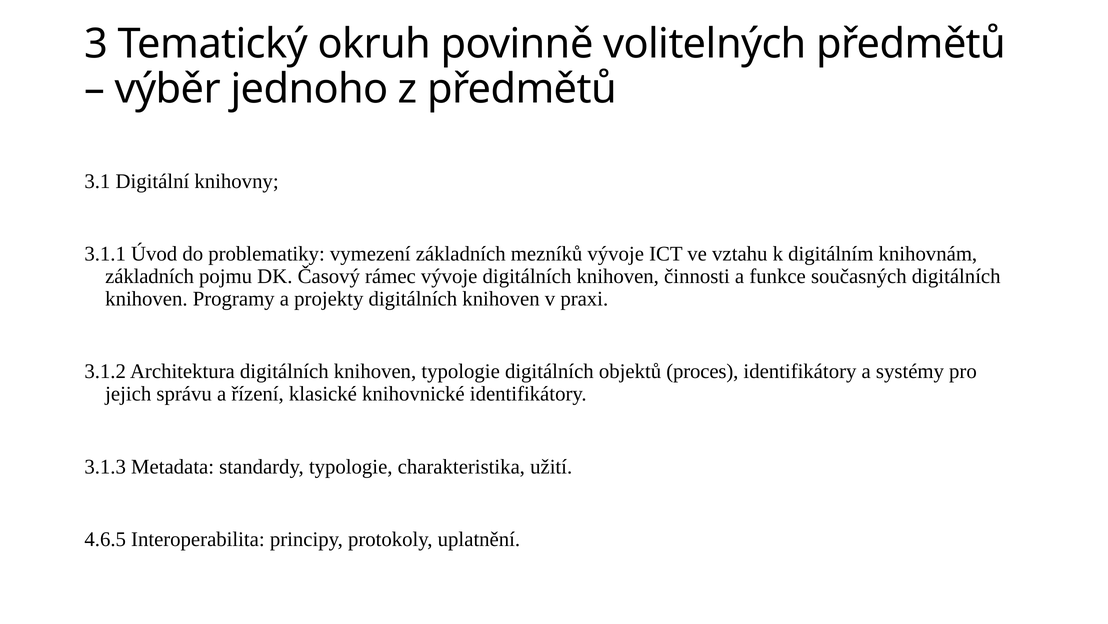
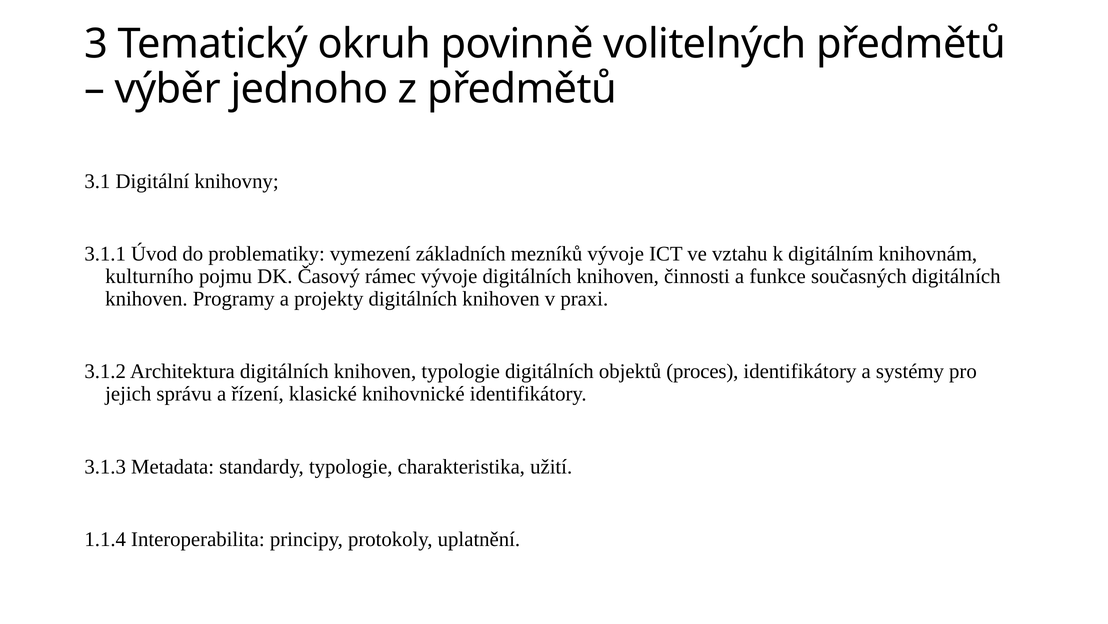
základních: základních -> kulturního (149, 276)
4.6.5: 4.6.5 -> 1.1.4 (105, 539)
